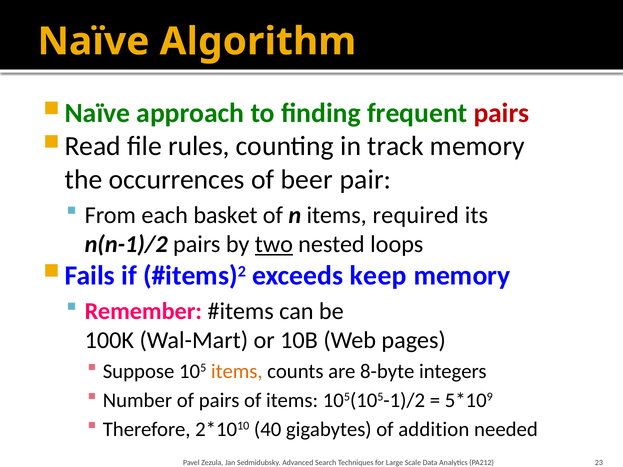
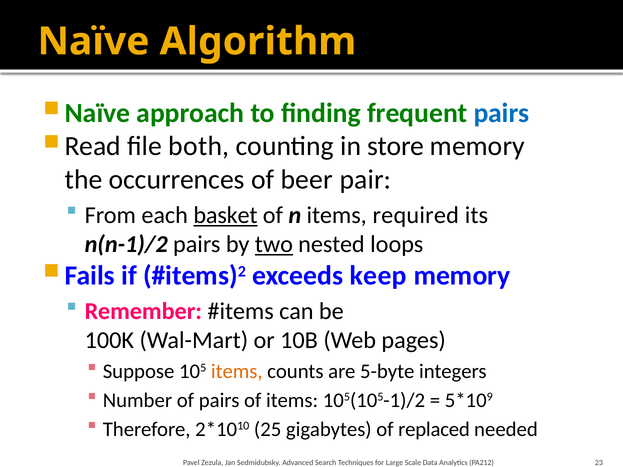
pairs colour: red -> blue (502, 113)
rules: rules -> both (199, 146)
track: track -> store (396, 146)
basket underline: none -> present (225, 215)
8-byte: 8-byte -> 5-byte (387, 371)
40: 40 -> 25 (268, 429)
addition: addition -> replaced (434, 429)
